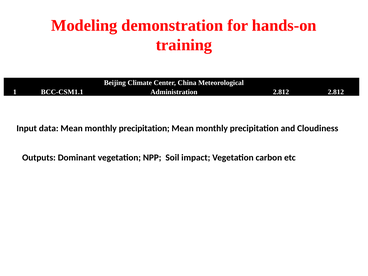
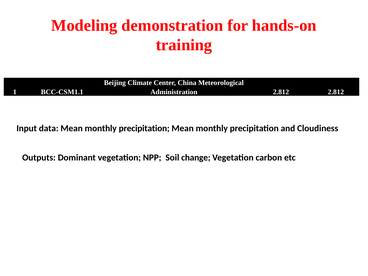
impact: impact -> change (196, 157)
